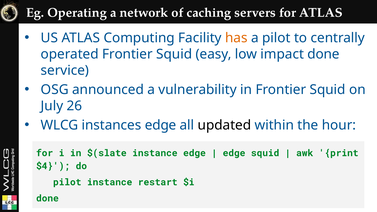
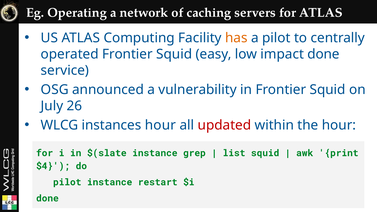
instances edge: edge -> hour (160, 125)
updated colour: black -> red (224, 125)
instance edge: edge -> grep (194, 153)
edge: edge -> list (234, 153)
